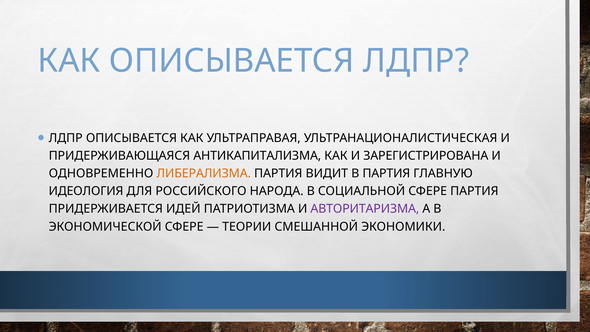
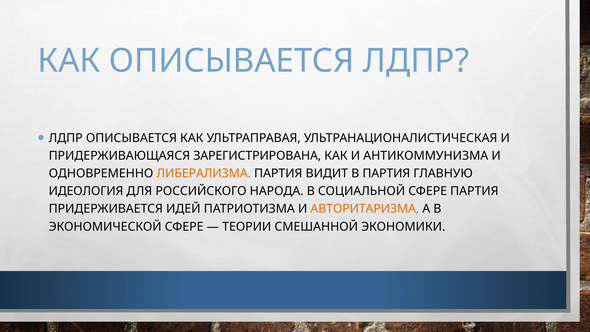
АНТИКАПИТАЛИЗМА: АНТИКАПИТАЛИЗМА -> ЗАРЕГИСТРИРОВАНА (257, 156)
ЗАРЕГИСТРИРОВАНА: ЗАРЕГИСТРИРОВАНА -> АНТИКОММУНИЗМА (426, 156)
АВТОРИТАРИЗМА colour: purple -> orange (365, 209)
